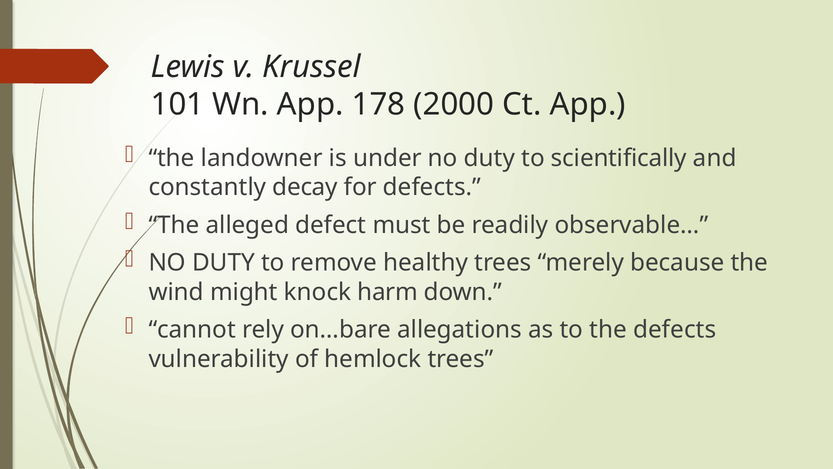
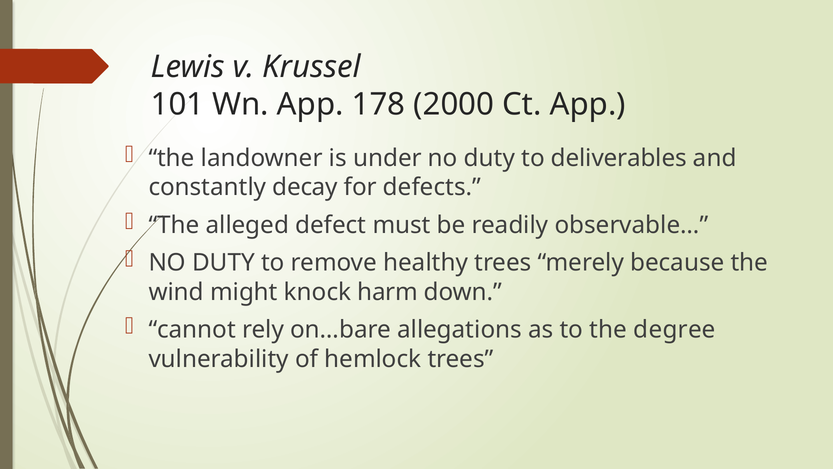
scientifically: scientifically -> deliverables (619, 158)
the defects: defects -> degree (675, 330)
